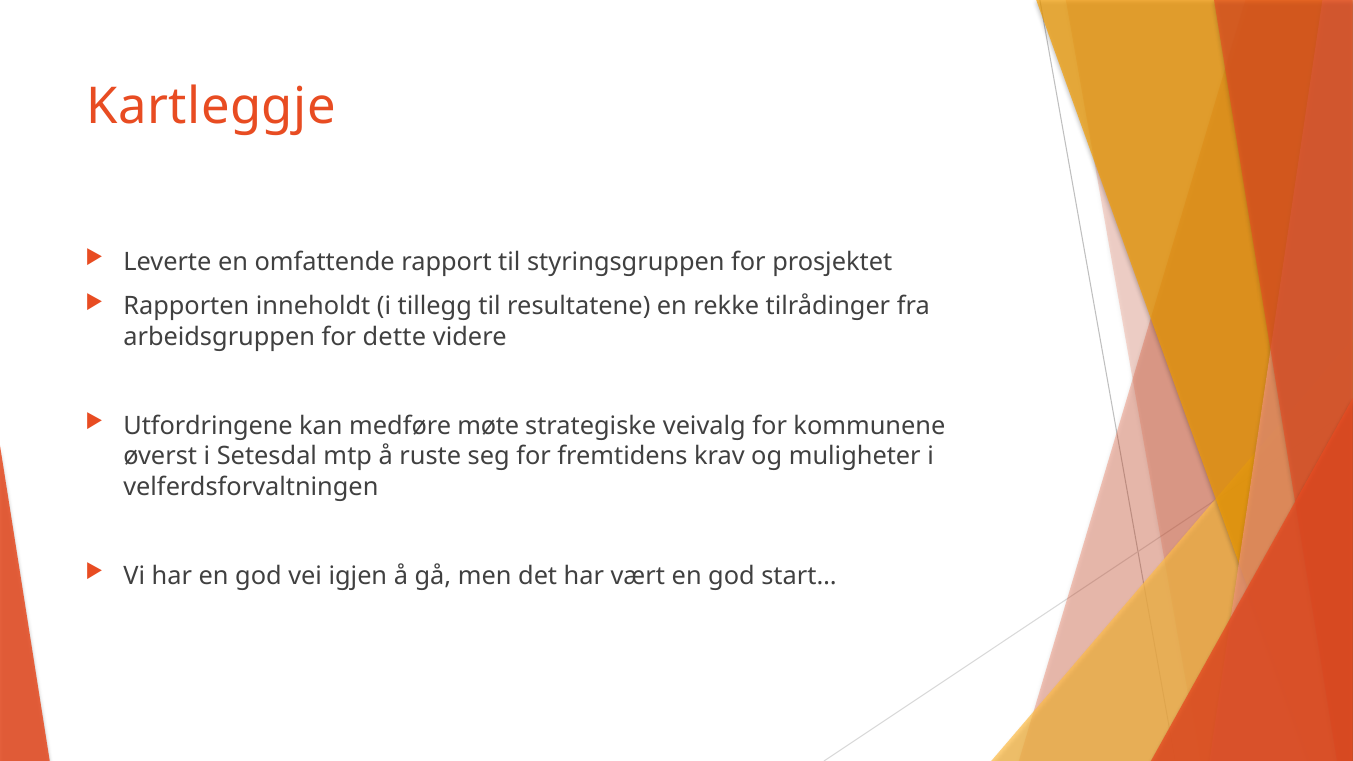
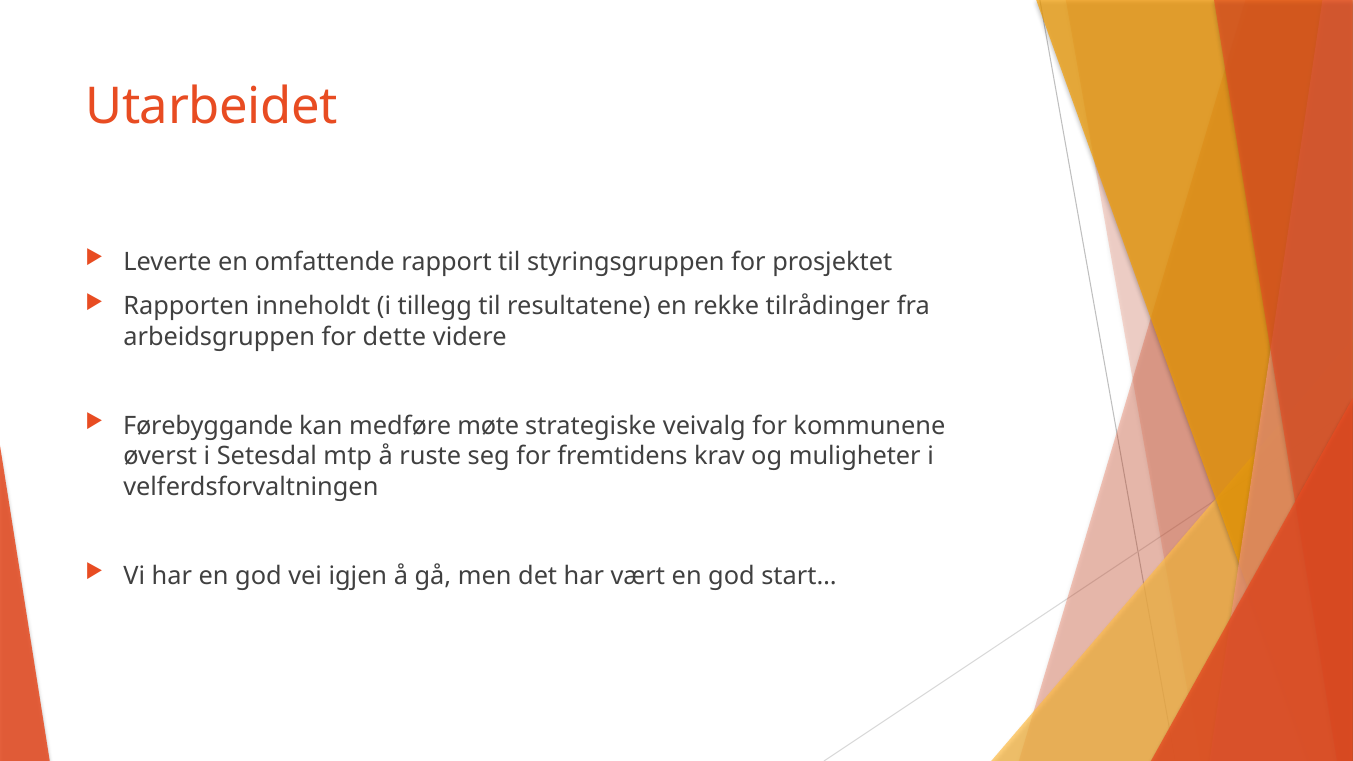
Kartleggje: Kartleggje -> Utarbeidet (212, 107)
Utfordringene: Utfordringene -> Førebyggande (208, 426)
